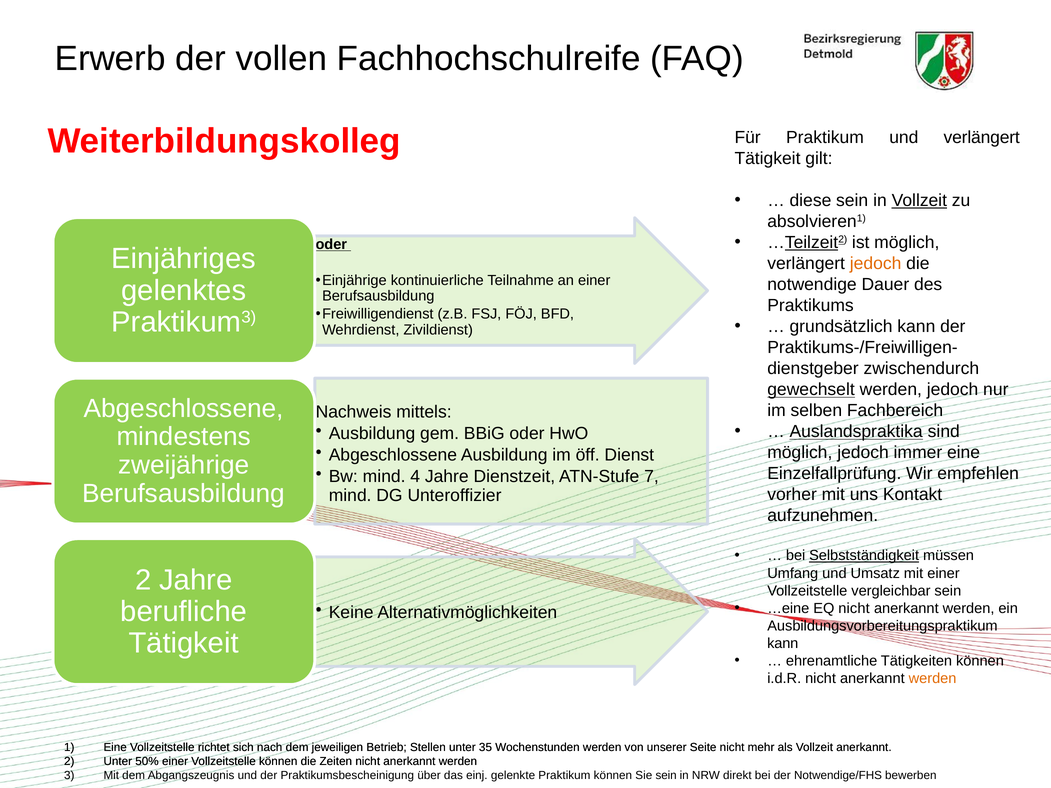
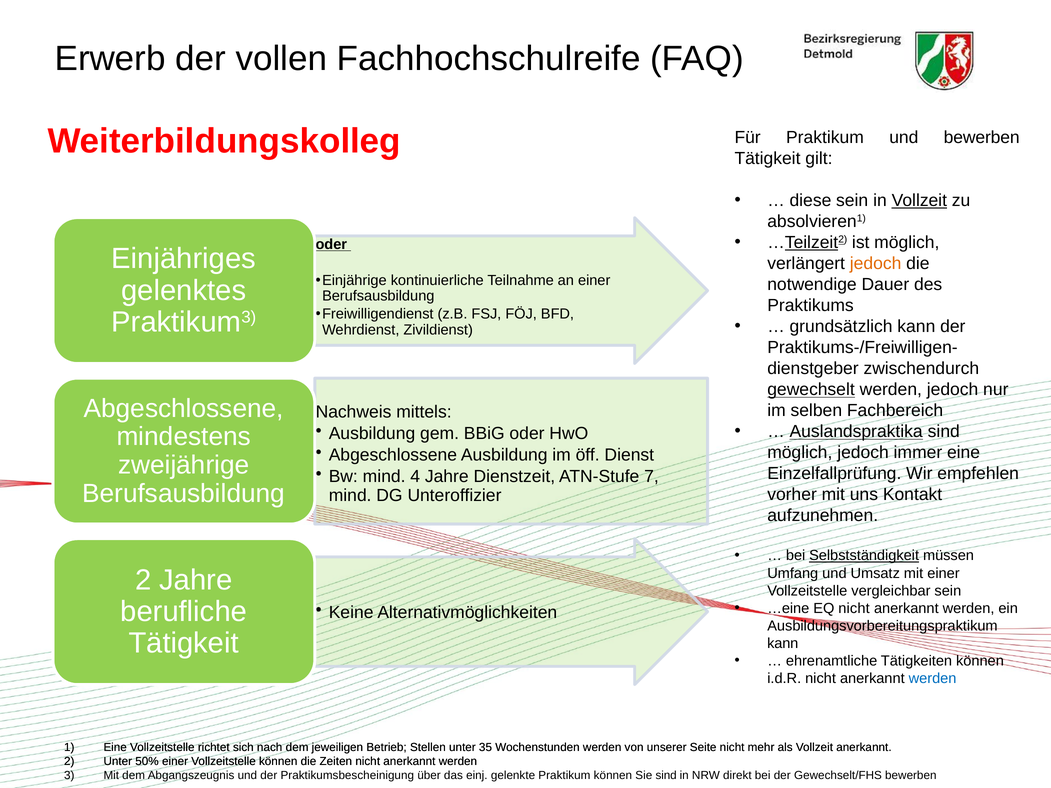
und verlängert: verlängert -> bewerben (982, 137)
werden colour: orange -> blue (933, 679)
Sie sein: sein -> sind (666, 776)
Notwendige/FHS: Notwendige/FHS -> Gewechselt/FHS (838, 776)
